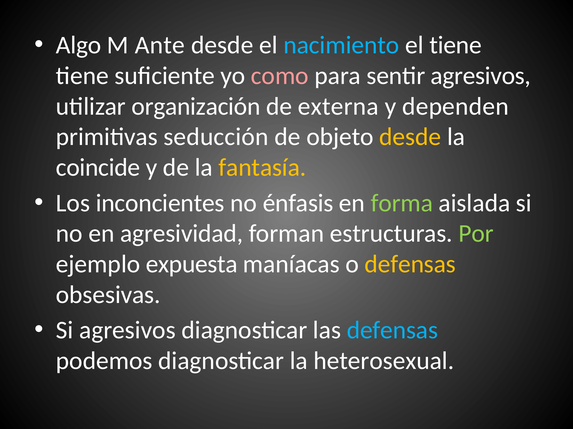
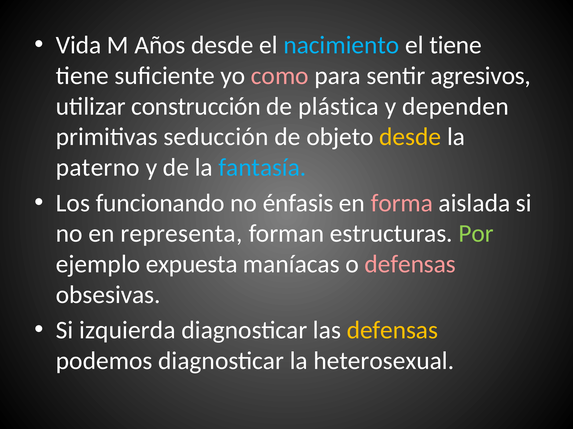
Algo: Algo -> Vida (79, 45)
Ante: Ante -> Años (160, 45)
organización: organización -> construcción (196, 106)
externa: externa -> plástica (338, 106)
coincide: coincide -> paterno (98, 168)
fantasía colour: yellow -> light blue (262, 168)
inconcientes: inconcientes -> funcionando (160, 203)
forma colour: light green -> pink (402, 203)
agresividad: agresividad -> representa (181, 234)
defensas colour: yellow -> pink (410, 265)
Si agresivos: agresivos -> izquierda (127, 331)
defensas colour: light blue -> yellow (392, 331)
